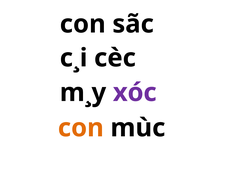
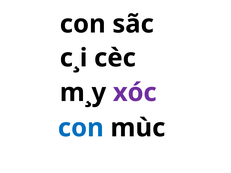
con colour: orange -> blue (81, 128)
